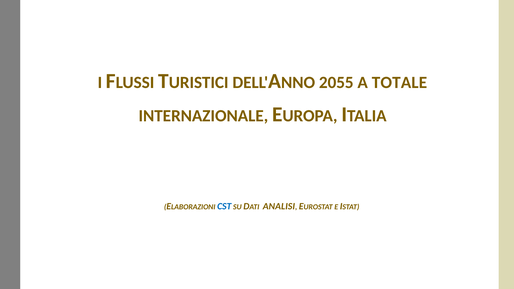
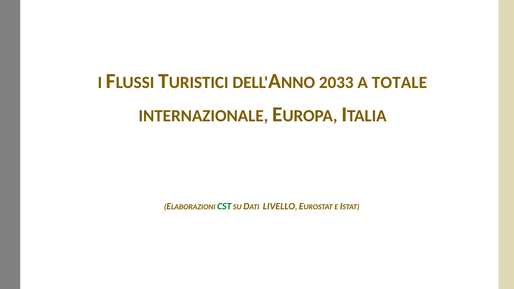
2055: 2055 -> 2033 (336, 82)
CST colour: blue -> green (224, 207)
ANALISI: ANALISI -> LIVELLO (279, 207)
